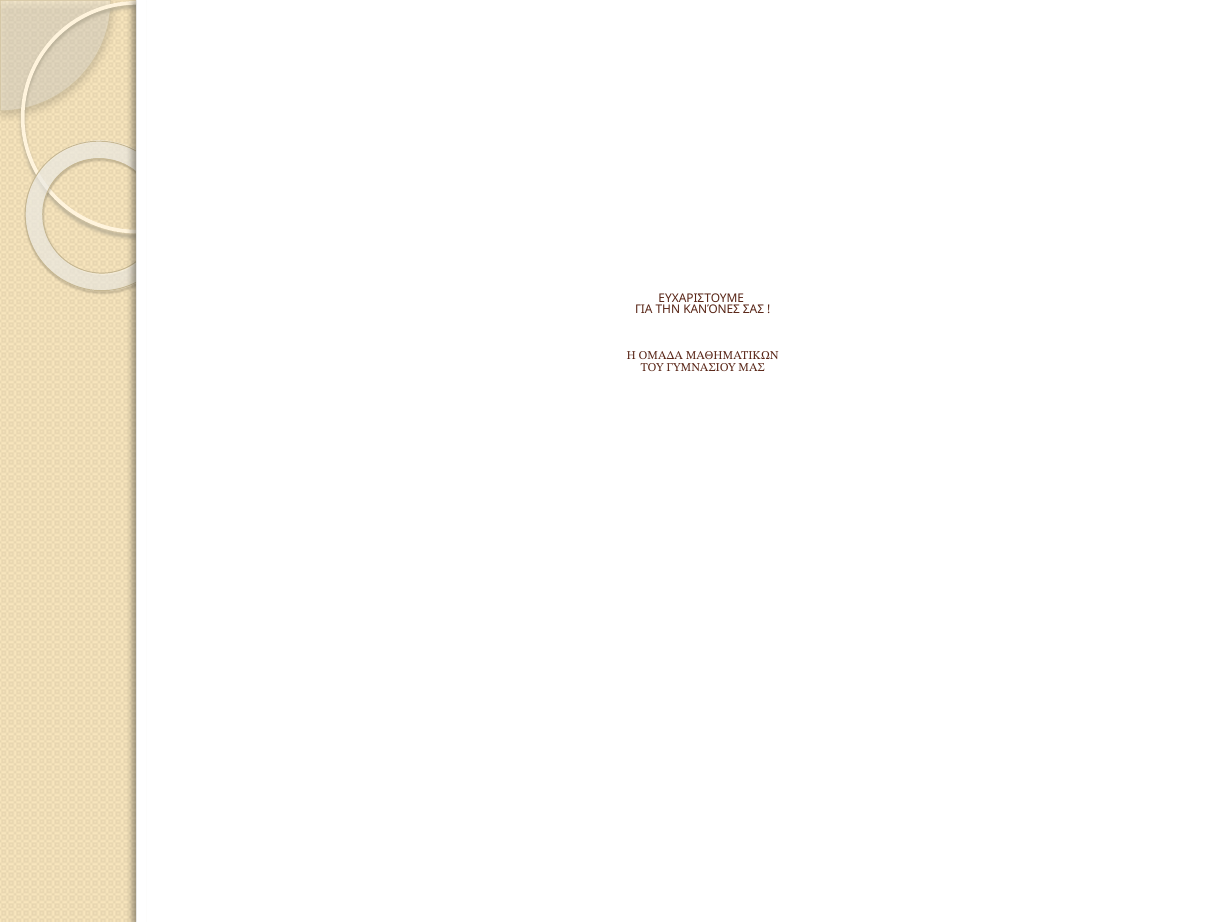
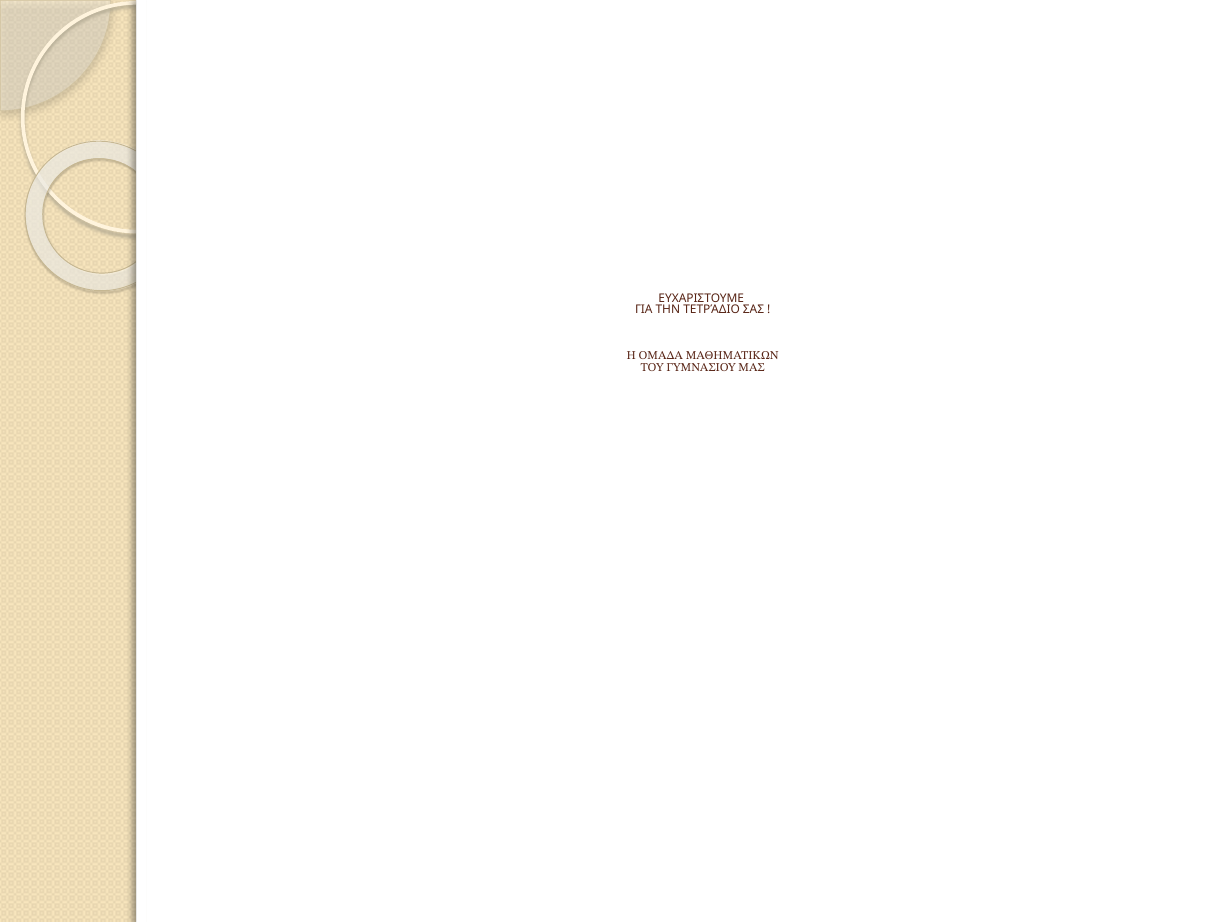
ΚΑΝΌΝΕΣ: ΚΑΝΌΝΕΣ -> ΤΕΤΡΆΔΙΟ (712, 310)
